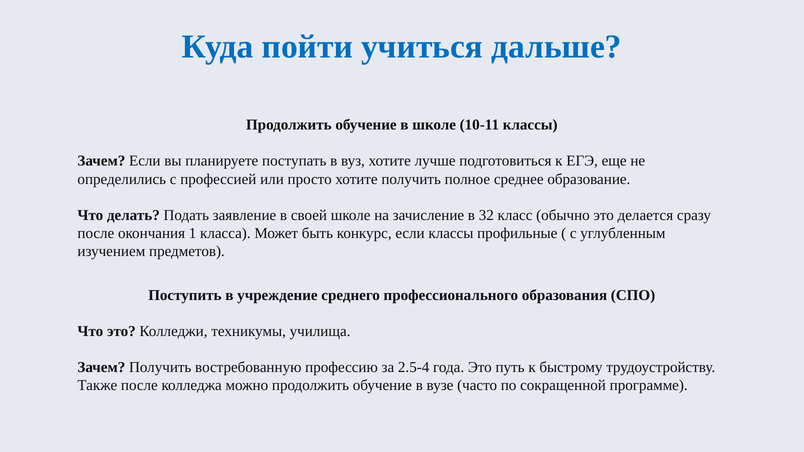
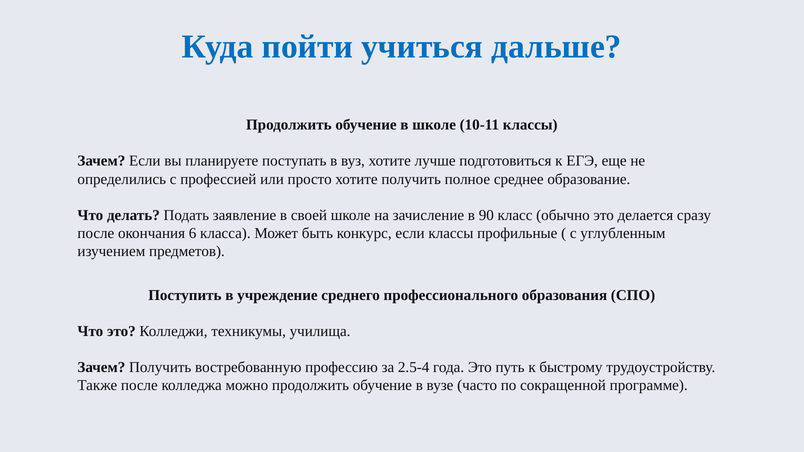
32: 32 -> 90 (486, 215)
1: 1 -> 6 (193, 233)
